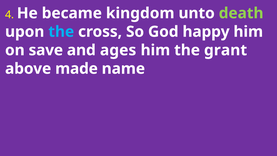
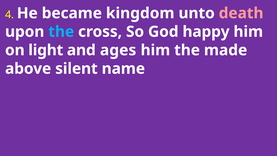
death colour: light green -> pink (241, 13)
save: save -> light (46, 50)
grant: grant -> made (226, 50)
made: made -> silent (76, 69)
